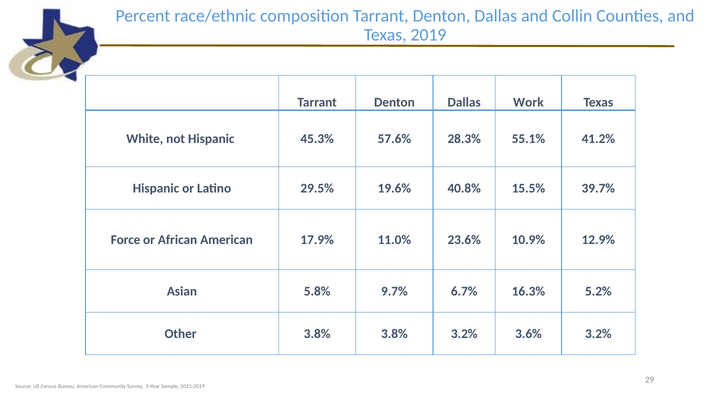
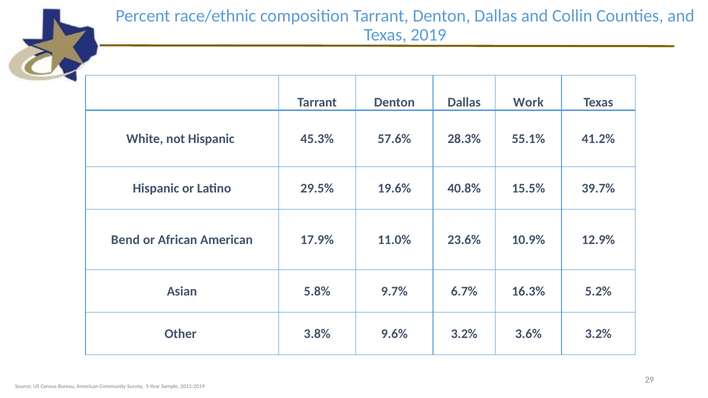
Force: Force -> Bend (125, 240)
3.8% 3.8%: 3.8% -> 9.6% (394, 334)
